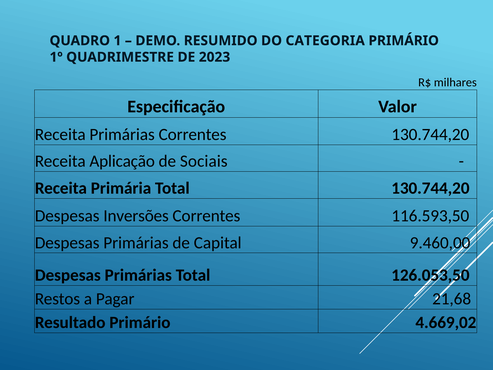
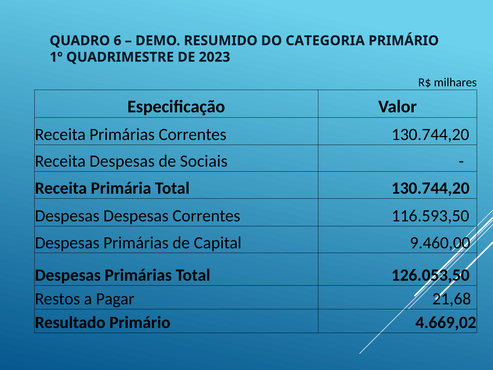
1: 1 -> 6 (117, 41)
Receita Aplicação: Aplicação -> Despesas (122, 161)
Despesas Inversões: Inversões -> Despesas (136, 216)
